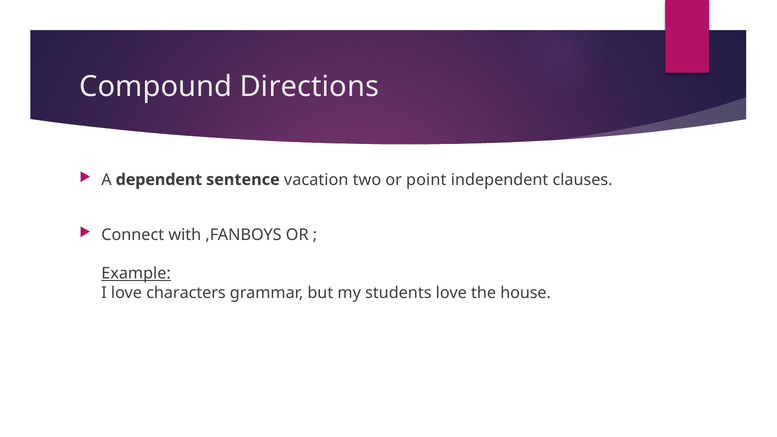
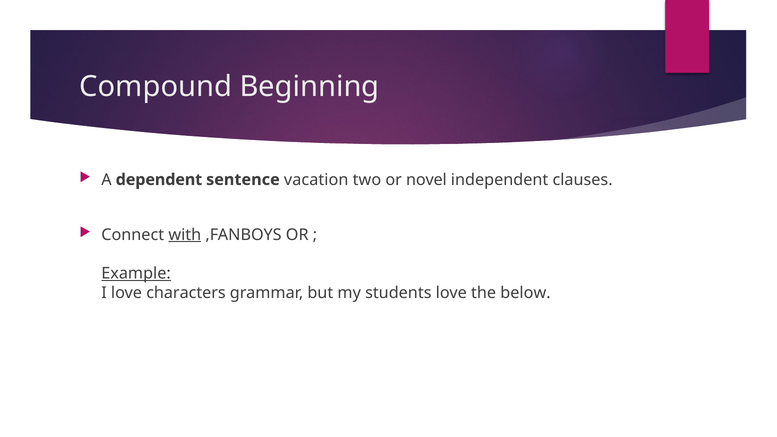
Directions: Directions -> Beginning (309, 87)
point: point -> novel (426, 180)
with underline: none -> present (185, 235)
house: house -> below (525, 293)
